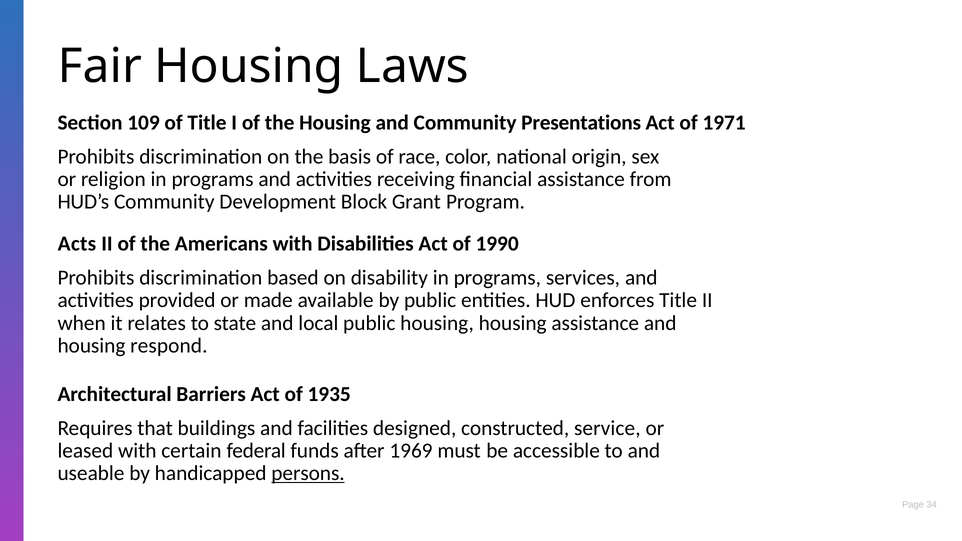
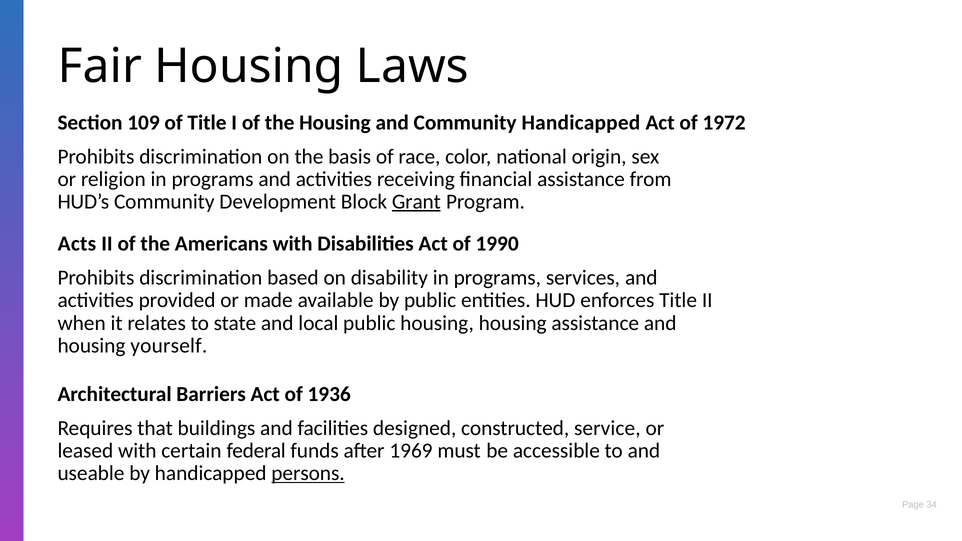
Community Presentations: Presentations -> Handicapped (581, 123)
1971: 1971 -> 1972 (724, 123)
Grant underline: none -> present (416, 202)
respond: respond -> yourself (169, 346)
1935: 1935 -> 1936 (329, 394)
